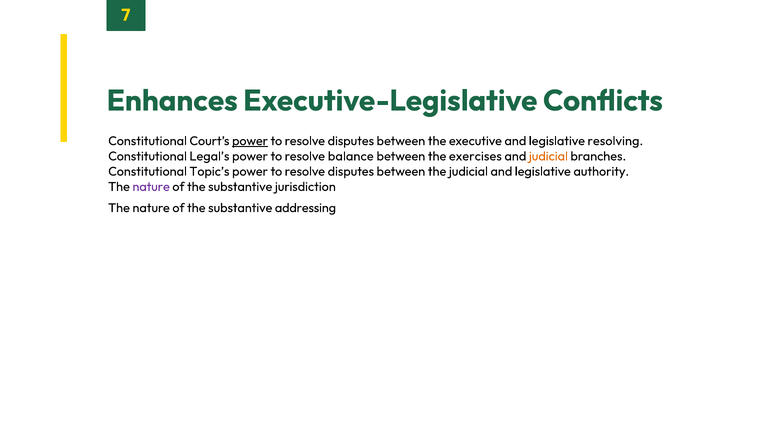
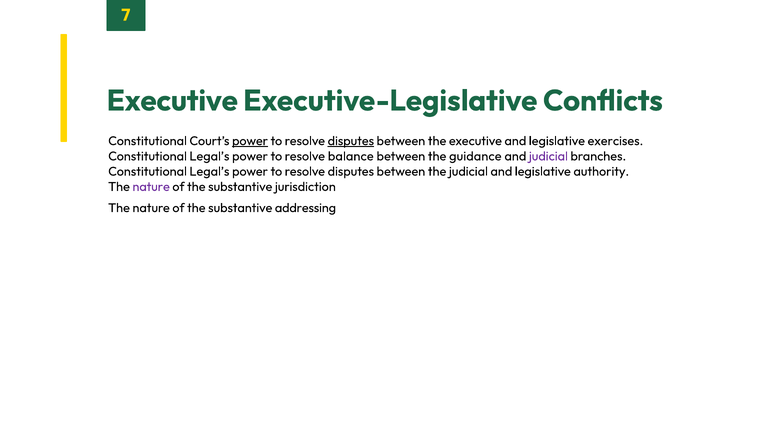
Enhances: Enhances -> Executive (172, 101)
disputes underline: none -> present (351, 141)
resolving: resolving -> exercises (615, 141)
exercises: exercises -> guidance (475, 156)
judicial colour: orange -> purple (548, 156)
Topic’s: Topic’s -> Legal’s (209, 172)
